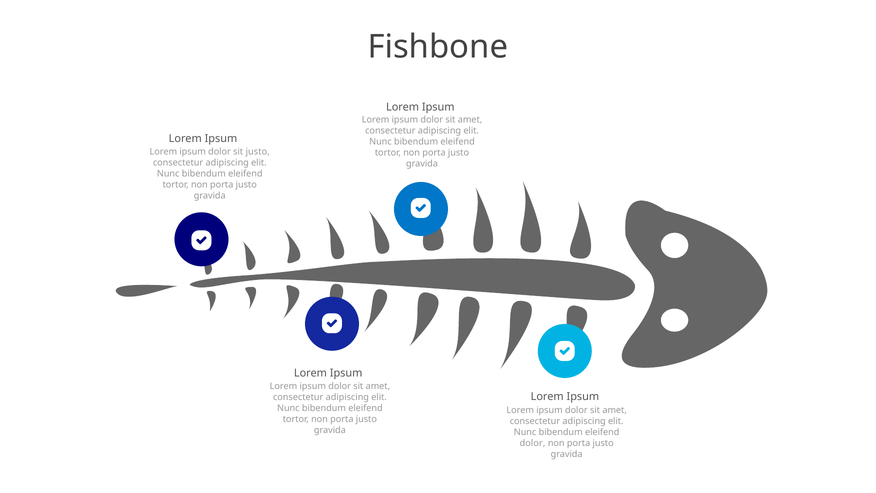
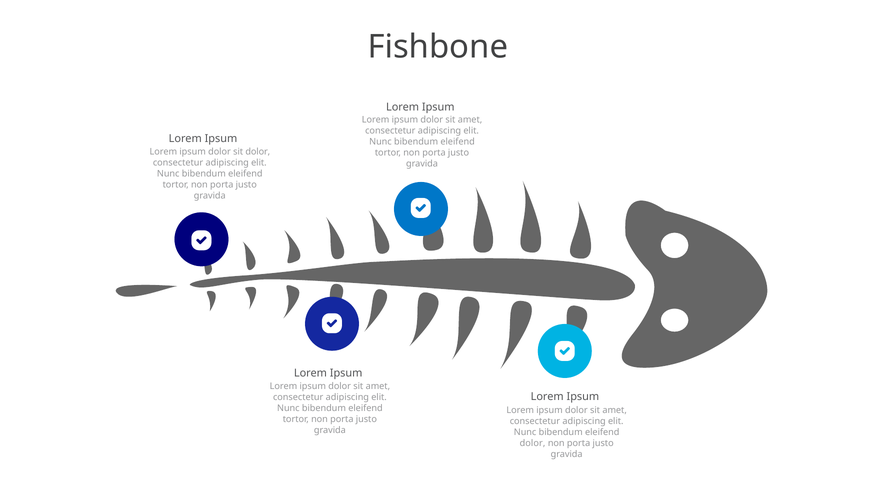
sit justo: justo -> dolor (258, 152)
